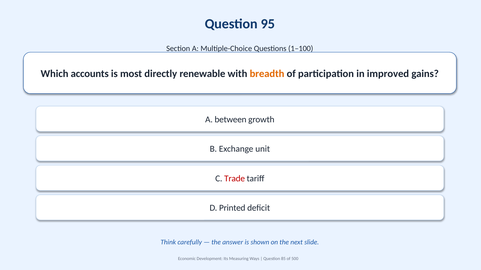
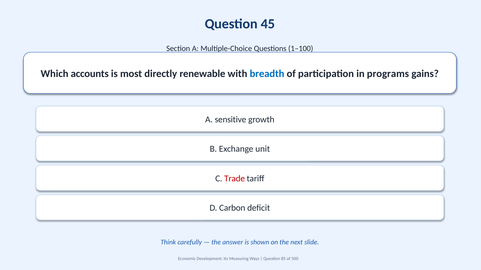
95: 95 -> 45 (268, 24)
breadth colour: orange -> blue (267, 74)
improved: improved -> programs (388, 74)
between: between -> sensitive (231, 120)
Printed: Printed -> Carbon (232, 208)
